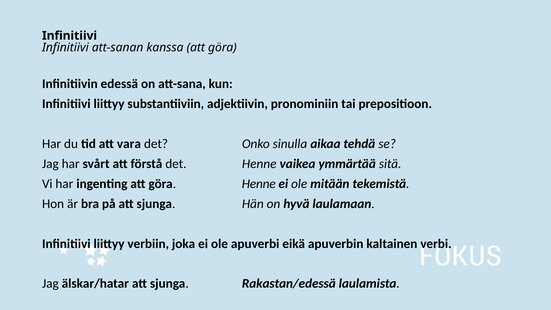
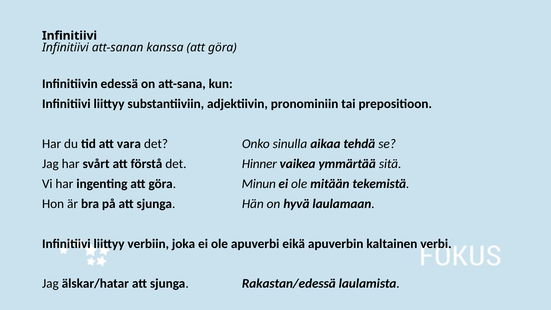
det Henne: Henne -> Hinner (259, 164)
göra Henne: Henne -> Minun (259, 184)
